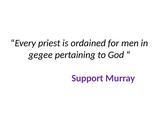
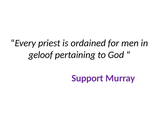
gegee: gegee -> geloof (41, 54)
